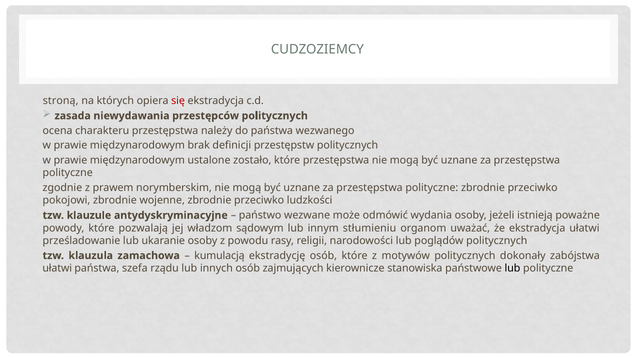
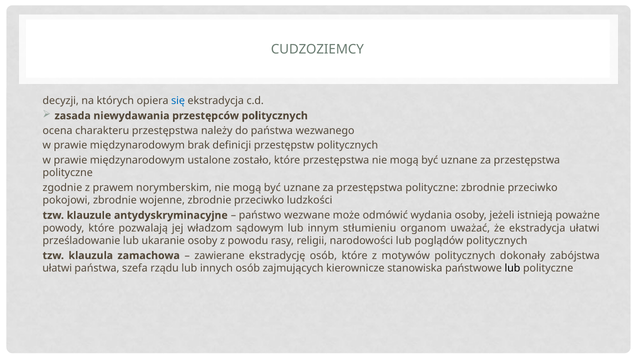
stroną: stroną -> decyzji (61, 101)
się colour: red -> blue (178, 101)
kumulacją: kumulacją -> zawierane (219, 256)
